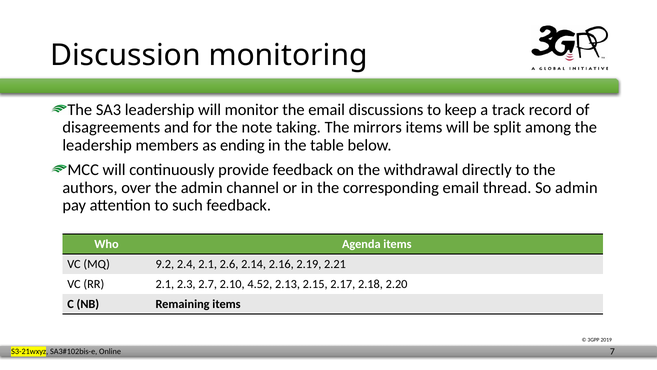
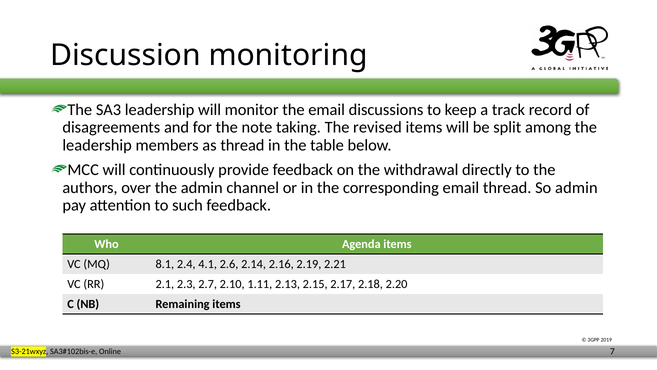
mirrors: mirrors -> revised (377, 127)
as ending: ending -> thread (242, 145)
9.2: 9.2 -> 8.1 (165, 264)
2.4 2.1: 2.1 -> 4.1 (208, 264)
4.52: 4.52 -> 1.11 (260, 284)
